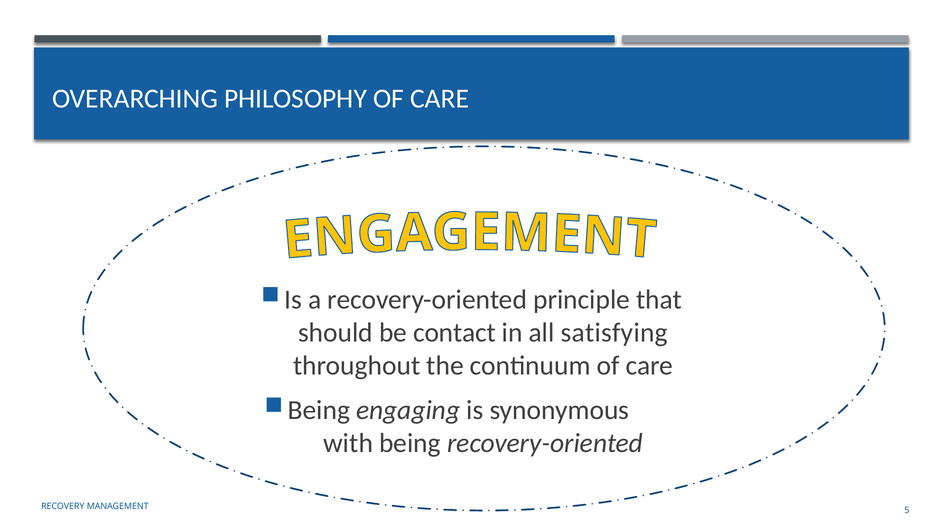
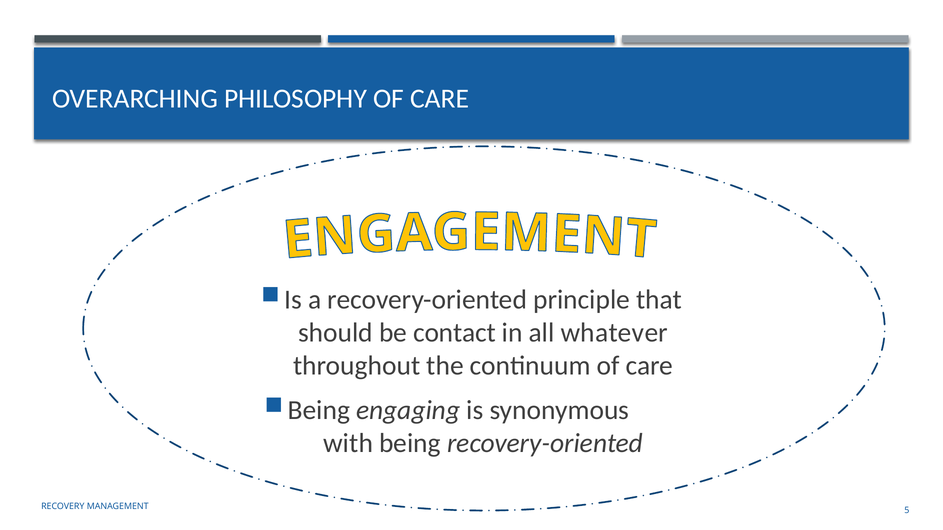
satisfying: satisfying -> whatever (614, 333)
